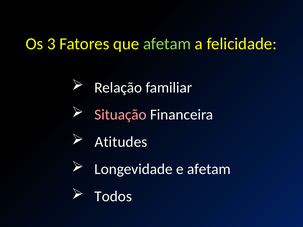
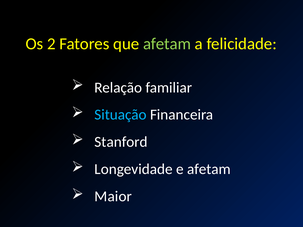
3: 3 -> 2 (51, 44)
Situação colour: pink -> light blue (121, 115)
Atitudes: Atitudes -> Stanford (121, 142)
Todos: Todos -> Maior (113, 197)
